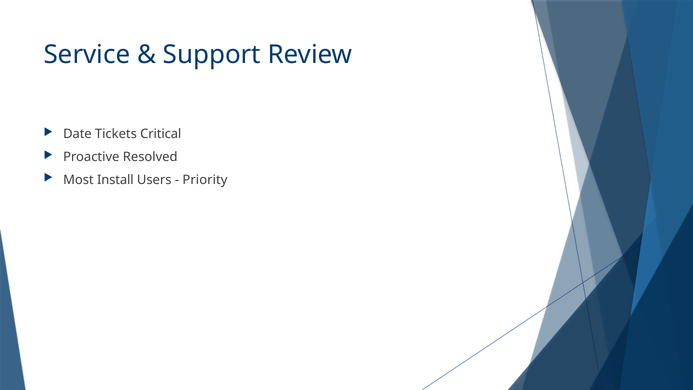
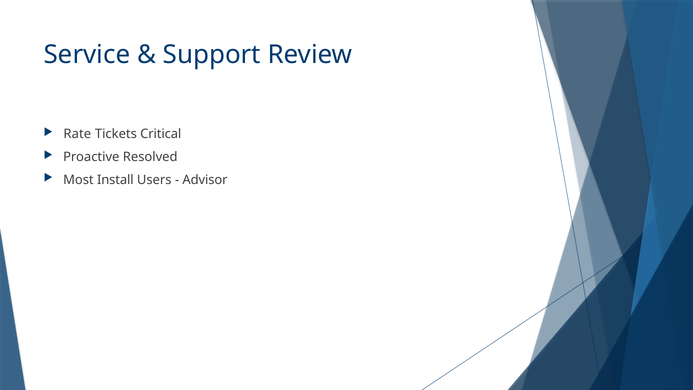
Date: Date -> Rate (77, 134)
Priority: Priority -> Advisor (205, 180)
